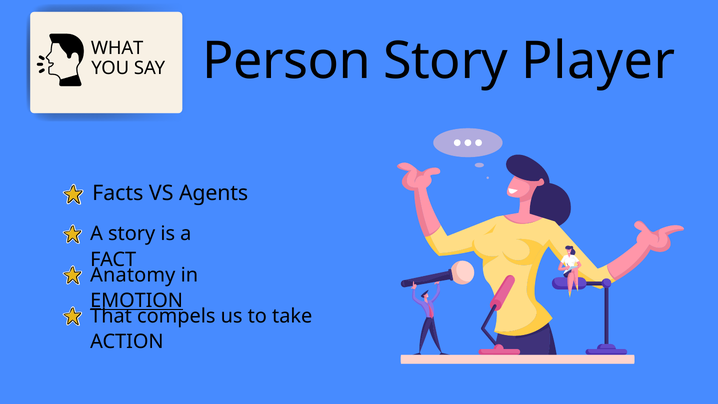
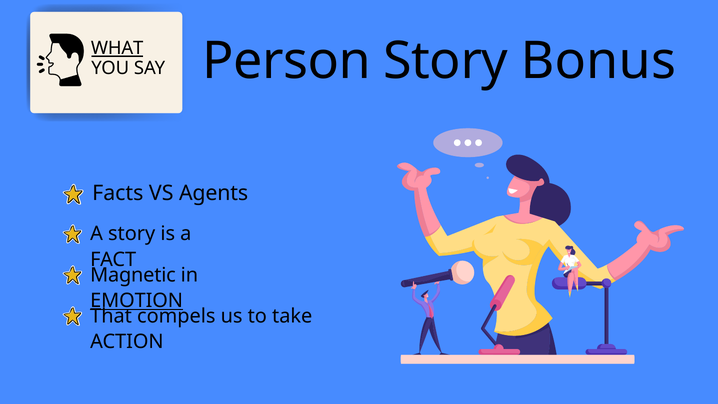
WHAT underline: none -> present (117, 48)
Player: Player -> Bonus (598, 61)
Anatomy: Anatomy -> Magnetic (133, 275)
